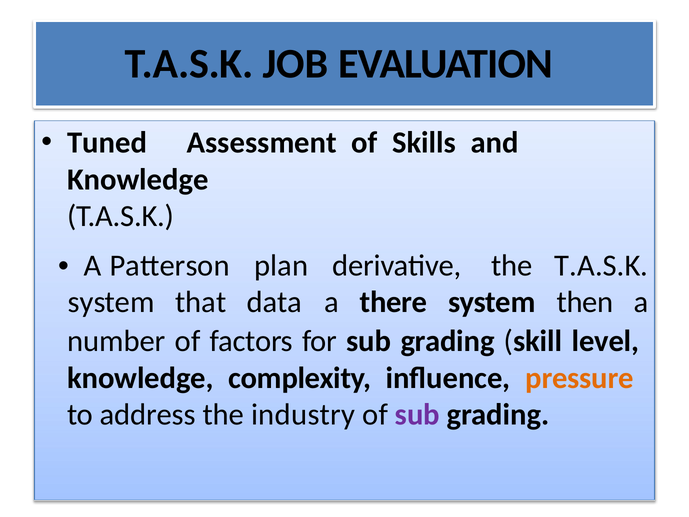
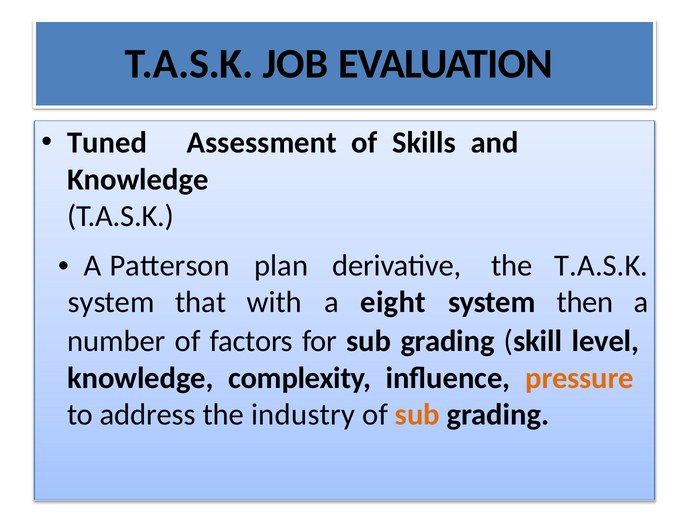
data: data -> with (274, 302)
there: there -> eight (393, 302)
sub colour: purple -> orange (417, 415)
